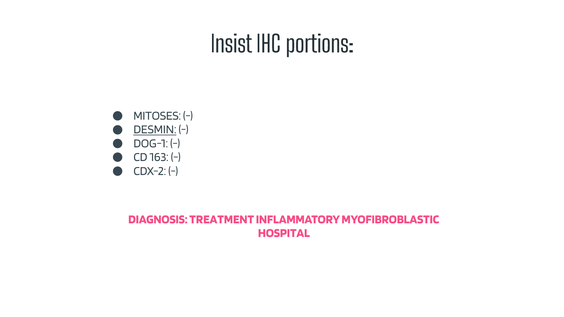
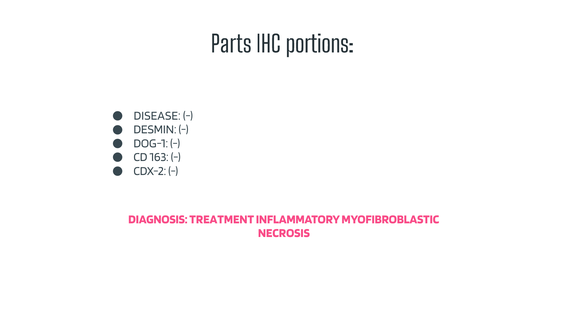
Insist: Insist -> Parts (231, 45)
MITOSES: MITOSES -> DISEASE (157, 116)
DESMIN underline: present -> none (155, 130)
HOSPITAL: HOSPITAL -> NECROSIS (284, 233)
